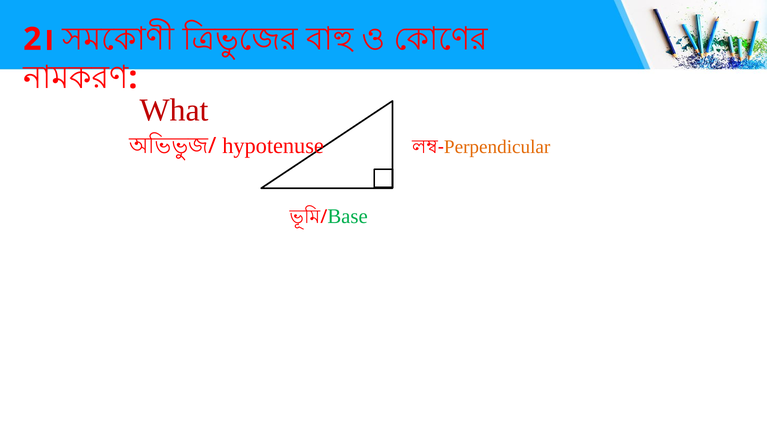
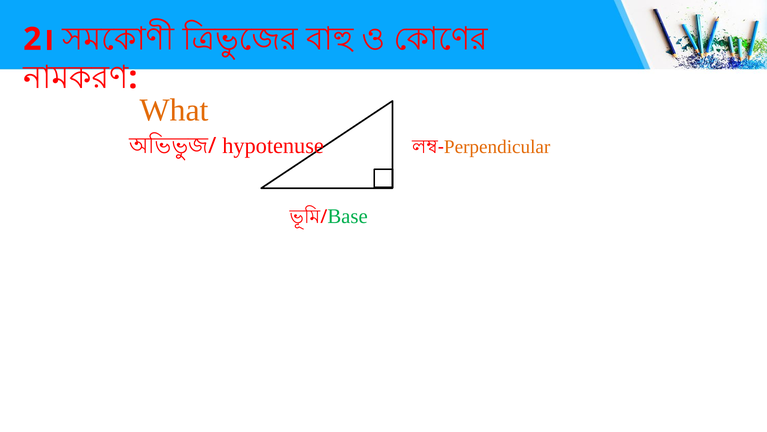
What colour: red -> orange (174, 110)
